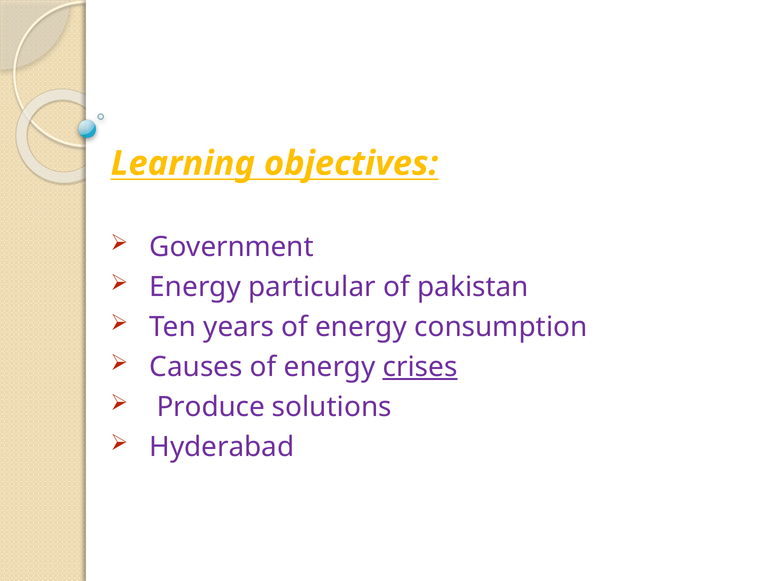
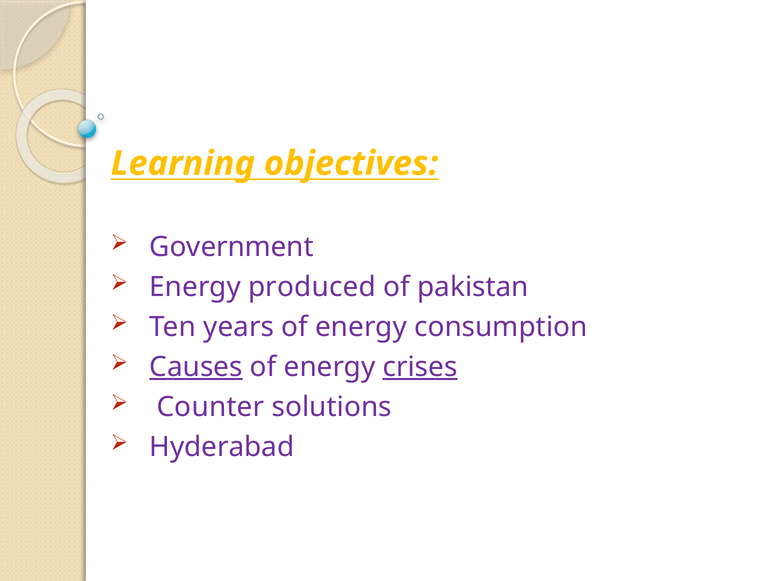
particular: particular -> produced (312, 287)
Causes underline: none -> present (196, 367)
Produce: Produce -> Counter (211, 407)
